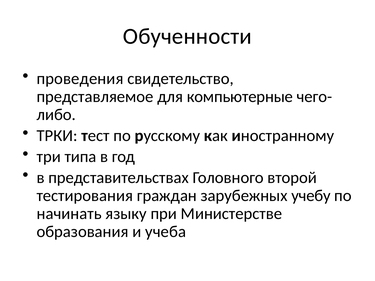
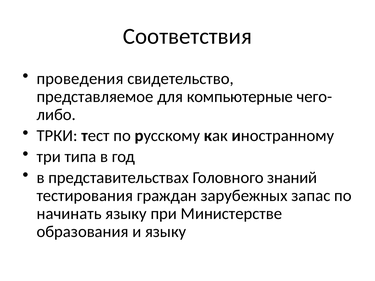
Обученности: Обученности -> Соответствия (187, 36)
второй: второй -> знаний (292, 178)
учебу: учебу -> запас (311, 196)
и учеба: учеба -> языку (166, 232)
